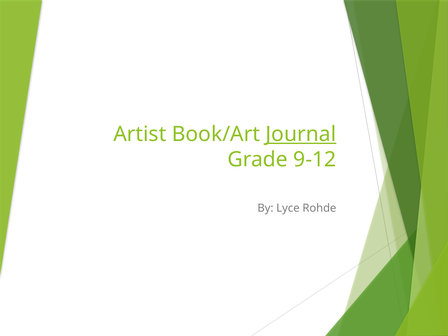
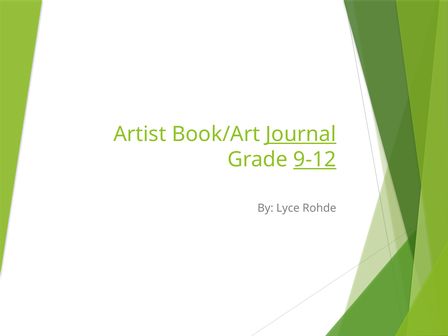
9-12 underline: none -> present (315, 160)
